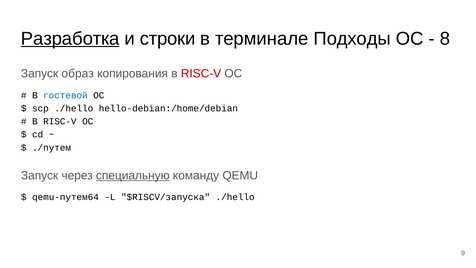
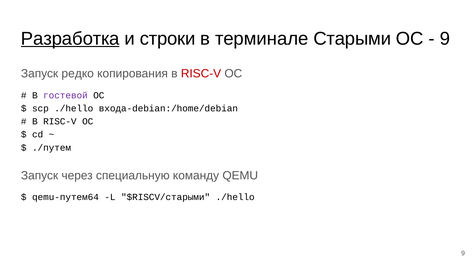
Подходы: Подходы -> Старыми (352, 39)
8: 8 -> 9 (445, 39)
образ: образ -> редко (78, 74)
гостевой colour: blue -> purple (65, 95)
hello-debian:/home/debian: hello-debian:/home/debian -> входа-debian:/home/debian (168, 108)
специальную underline: present -> none (133, 175)
$RISCV/запуска: $RISCV/запуска -> $RISCV/старыми (166, 197)
